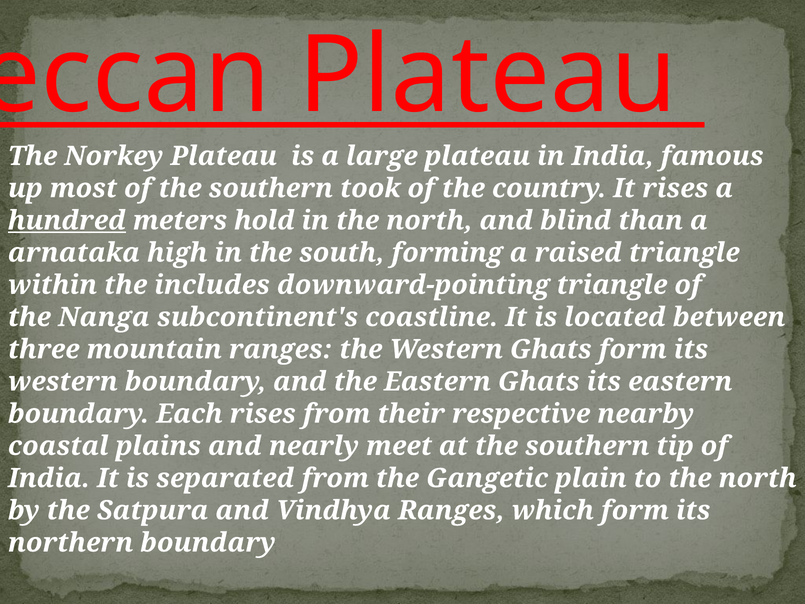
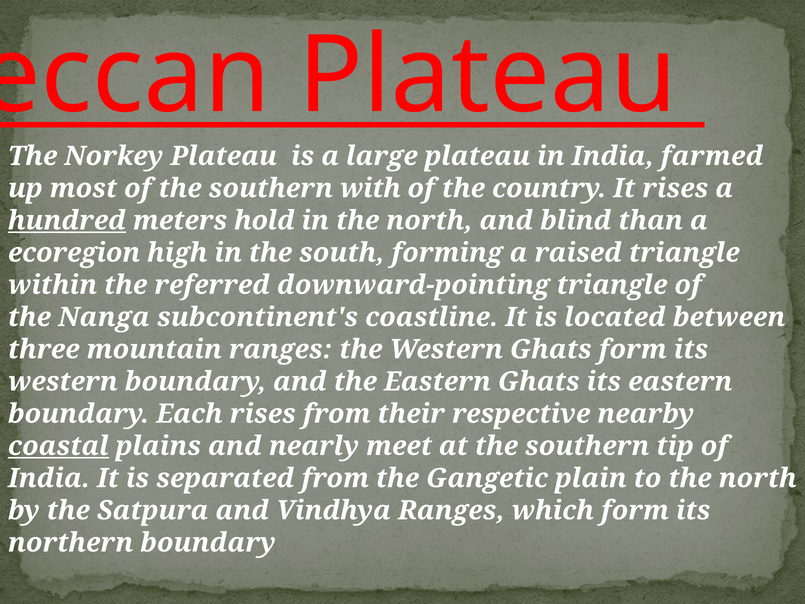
famous: famous -> farmed (712, 156)
took: took -> with (370, 188)
arnataka: arnataka -> ecoregion (74, 253)
includes: includes -> referred (212, 285)
coastal underline: none -> present (58, 446)
